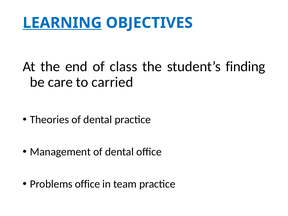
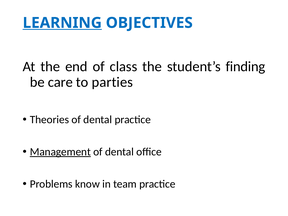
carried: carried -> parties (112, 82)
Management underline: none -> present (60, 152)
Problems office: office -> know (87, 184)
